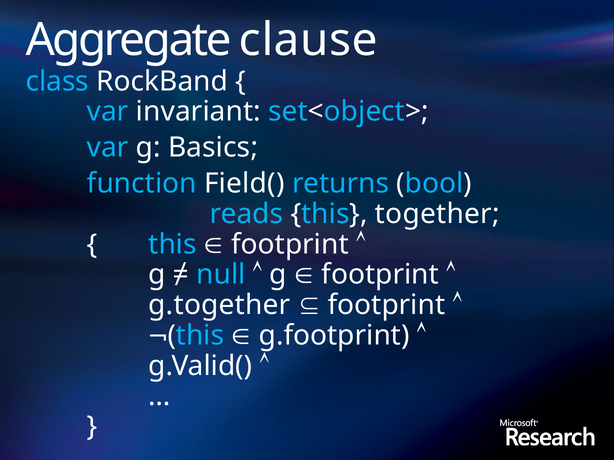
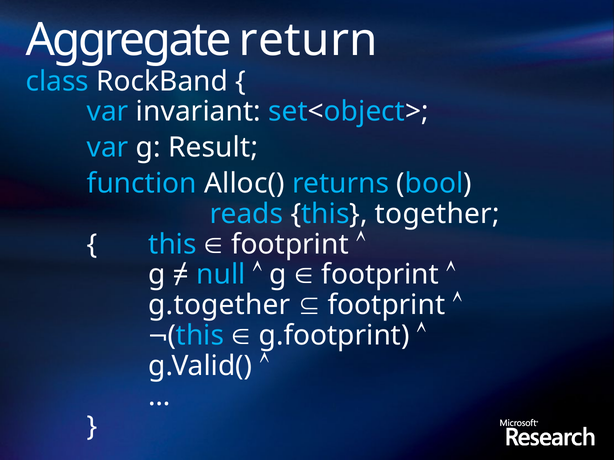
clause: clause -> return (308, 40)
Basics: Basics -> Result (213, 148)
Field(: Field( -> Alloc( (244, 184)
